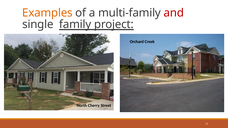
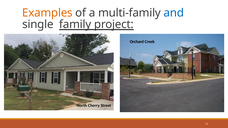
and colour: red -> blue (174, 13)
